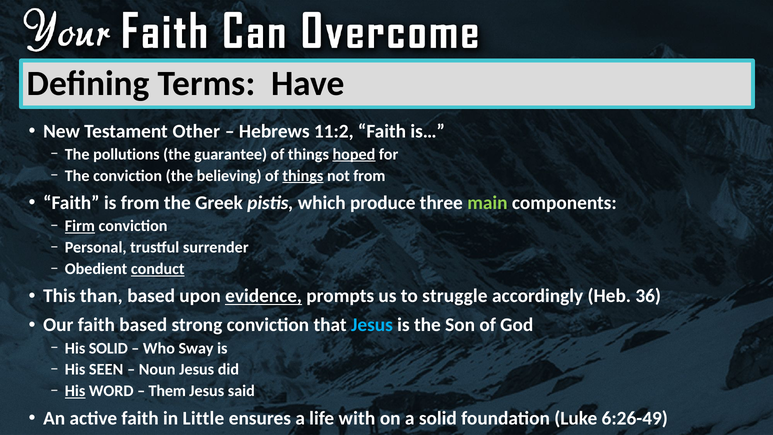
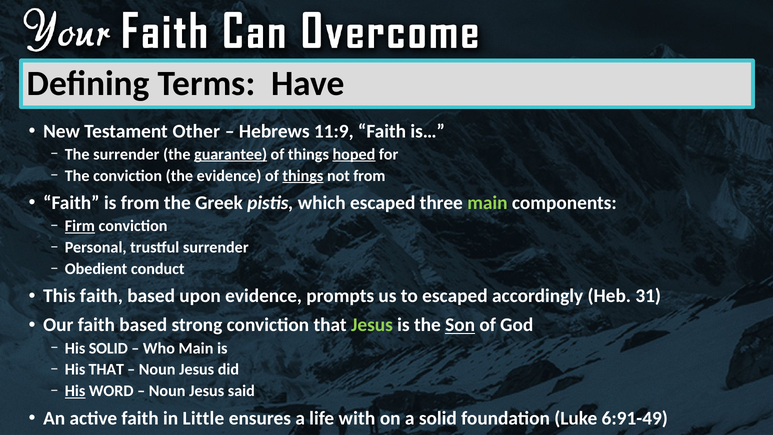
11:2: 11:2 -> 11:9 (334, 131)
The pollutions: pollutions -> surrender (126, 154)
guarantee underline: none -> present (231, 154)
the believing: believing -> evidence (229, 176)
which produce: produce -> escaped (383, 203)
conduct underline: present -> none (158, 269)
This than: than -> faith (101, 296)
evidence underline: present -> none (264, 296)
to struggle: struggle -> escaped (455, 296)
36: 36 -> 31 (648, 296)
Jesus colour: light blue -> light green (372, 325)
Son underline: none -> present (460, 325)
Who Sway: Sway -> Main (196, 348)
His SEEN: SEEN -> THAT (106, 369)
Them: Them -> Noun (167, 391)
6:26-49: 6:26-49 -> 6:91-49 (635, 418)
